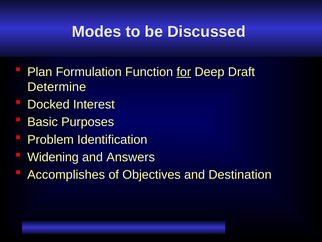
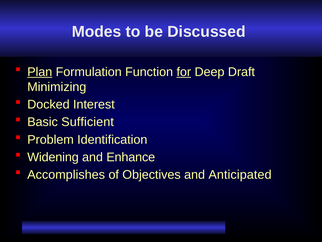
Plan underline: none -> present (40, 72)
Determine: Determine -> Minimizing (57, 87)
Purposes: Purposes -> Sufficient (88, 122)
Answers: Answers -> Enhance (131, 157)
Destination: Destination -> Anticipated (240, 174)
